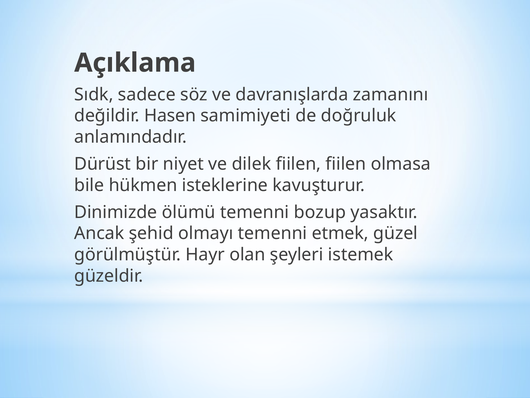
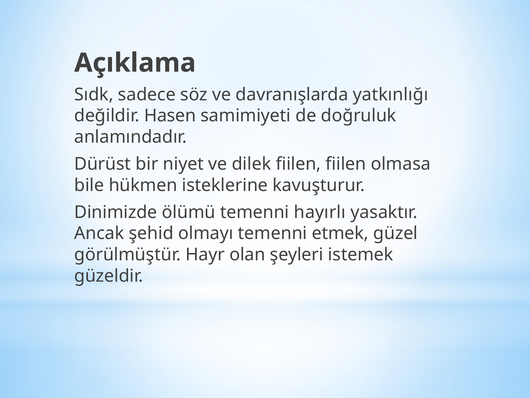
zamanını: zamanını -> yatkınlığı (391, 94)
bozup: bozup -> hayırlı (320, 212)
